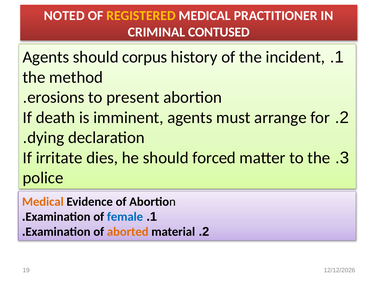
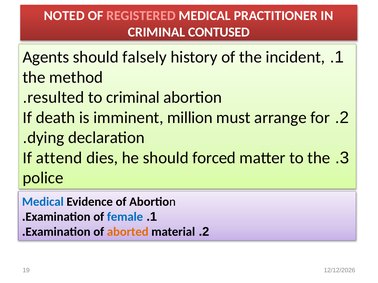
REGISTERED colour: yellow -> pink (141, 16)
corpus: corpus -> falsely (145, 57)
erosions: erosions -> resulted (56, 98)
to present: present -> criminal (133, 98)
imminent agents: agents -> million (190, 118)
irritate: irritate -> attend (59, 158)
Medical colour: orange -> blue (43, 202)
